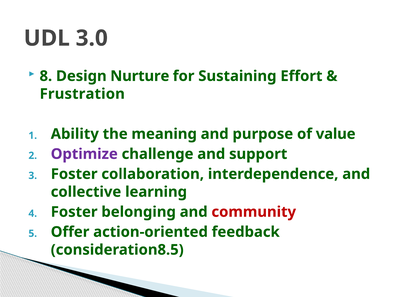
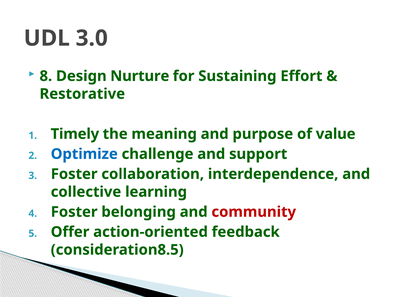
Frustration: Frustration -> Restorative (82, 94)
Ability: Ability -> Timely (75, 134)
Optimize colour: purple -> blue (84, 154)
